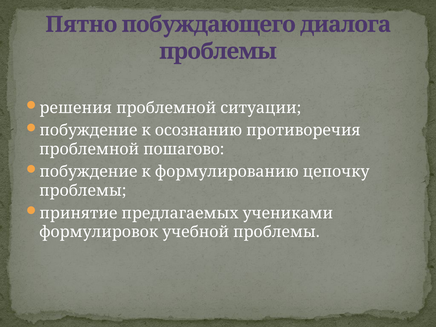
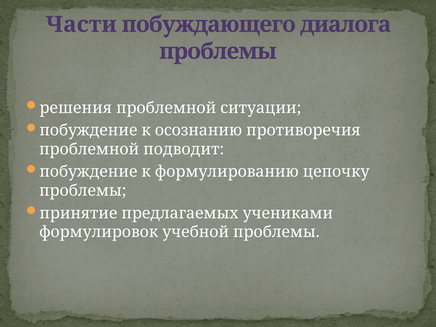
Пятно: Пятно -> Части (81, 24)
пошагово: пошагово -> подводит (184, 149)
